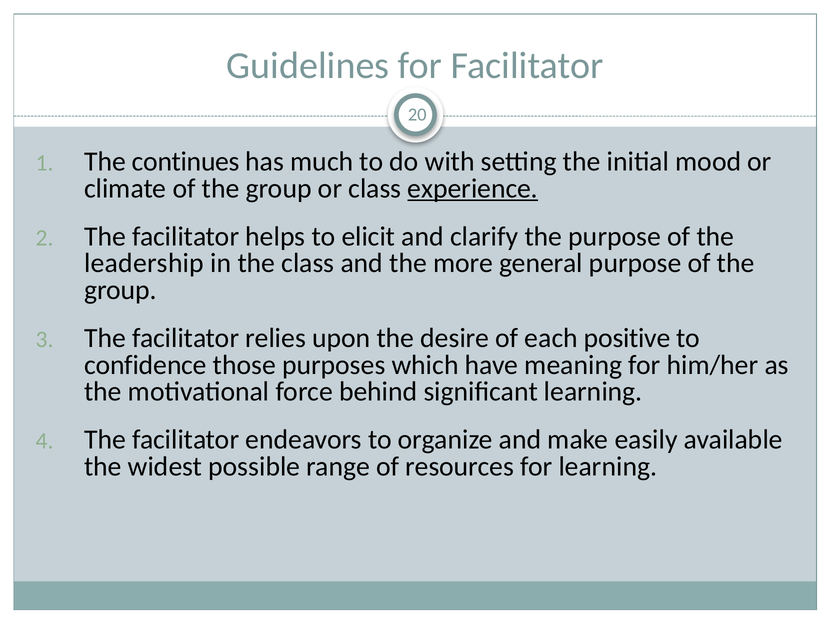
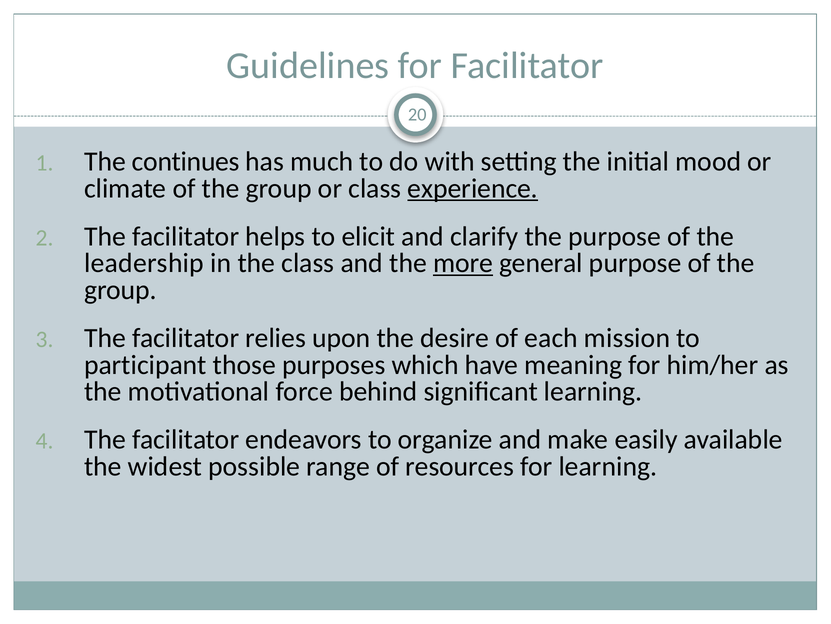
more underline: none -> present (463, 263)
positive: positive -> mission (627, 338)
confidence: confidence -> participant (145, 364)
